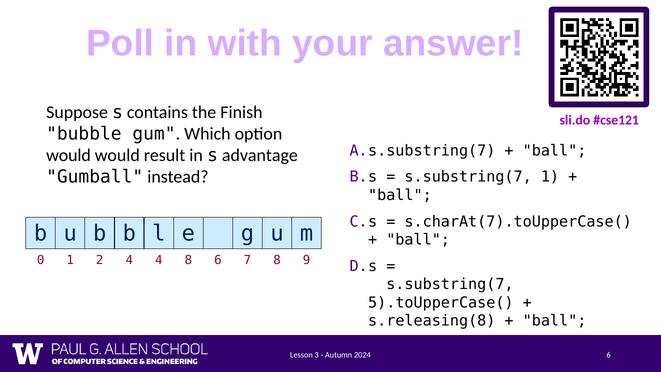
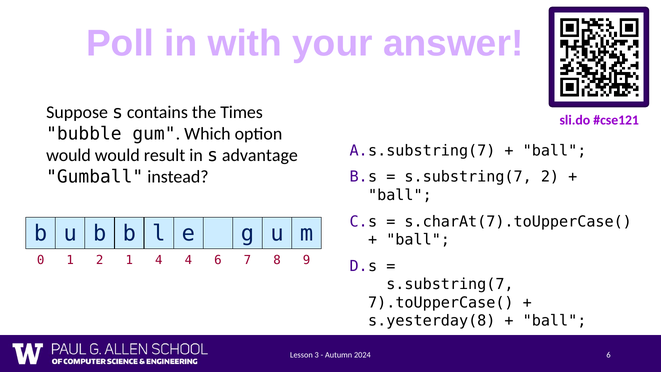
Finish: Finish -> Times (242, 112)
s.substring(7 1: 1 -> 2 (550, 177)
2 4: 4 -> 1 (129, 260)
4 8: 8 -> 4 (188, 260)
5).toUpperCase(: 5).toUpperCase( -> 7).toUpperCase( (441, 302)
s.releasing(8: s.releasing(8 -> s.yesterday(8 (432, 321)
